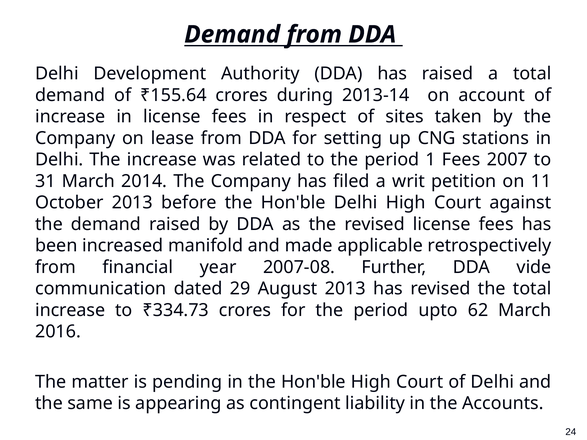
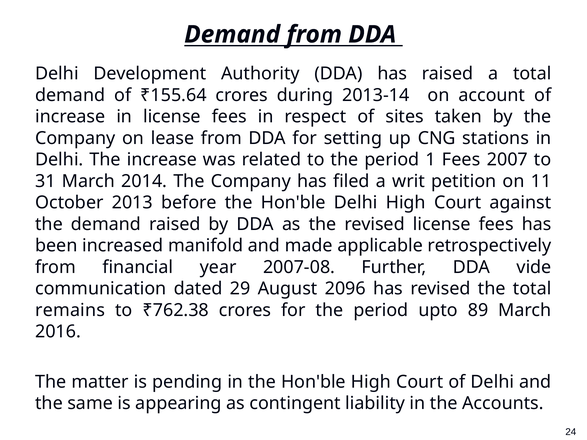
August 2013: 2013 -> 2096 (345, 289)
increase: increase -> remains (70, 310)
₹334.73: ₹334.73 -> ₹762.38 (176, 310)
62: 62 -> 89 (478, 310)
